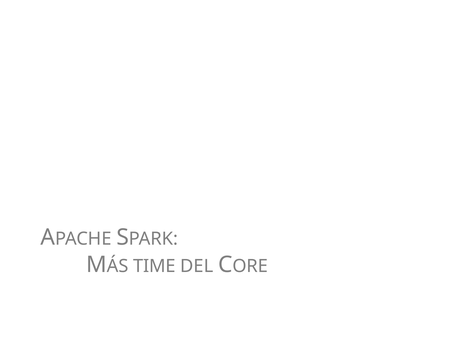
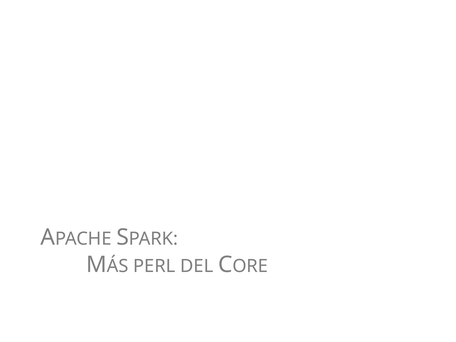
TIME: TIME -> PERL (154, 266)
